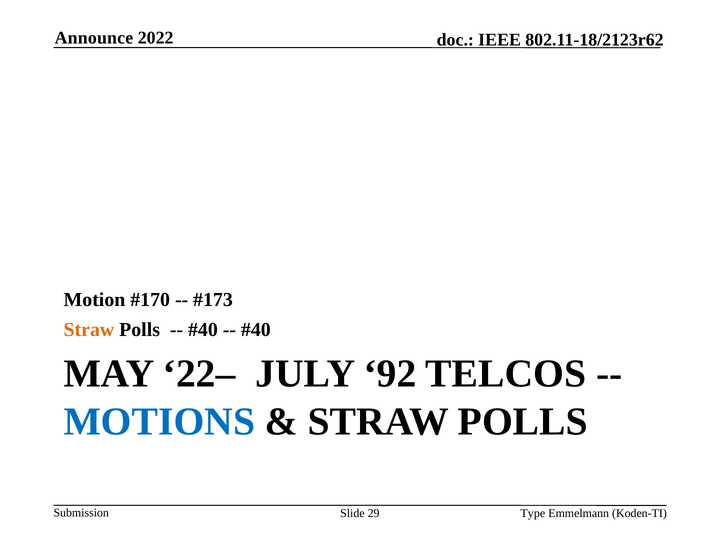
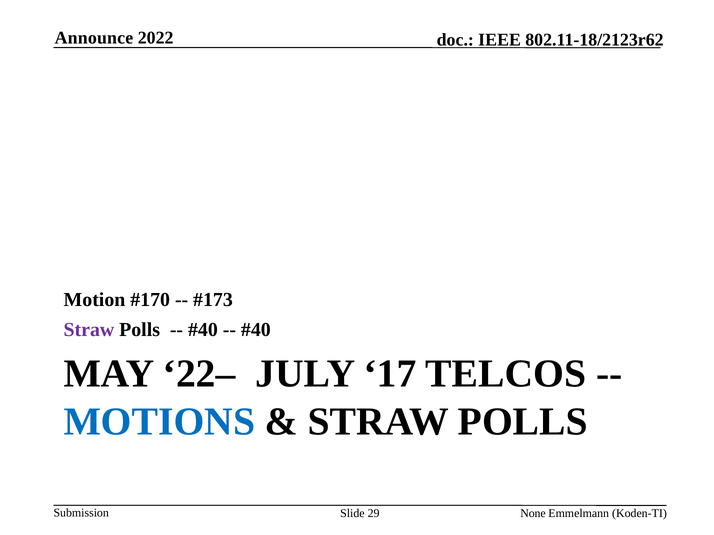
Straw colour: orange -> purple (89, 330)
92: 92 -> 17 (390, 374)
Type: Type -> None (533, 514)
